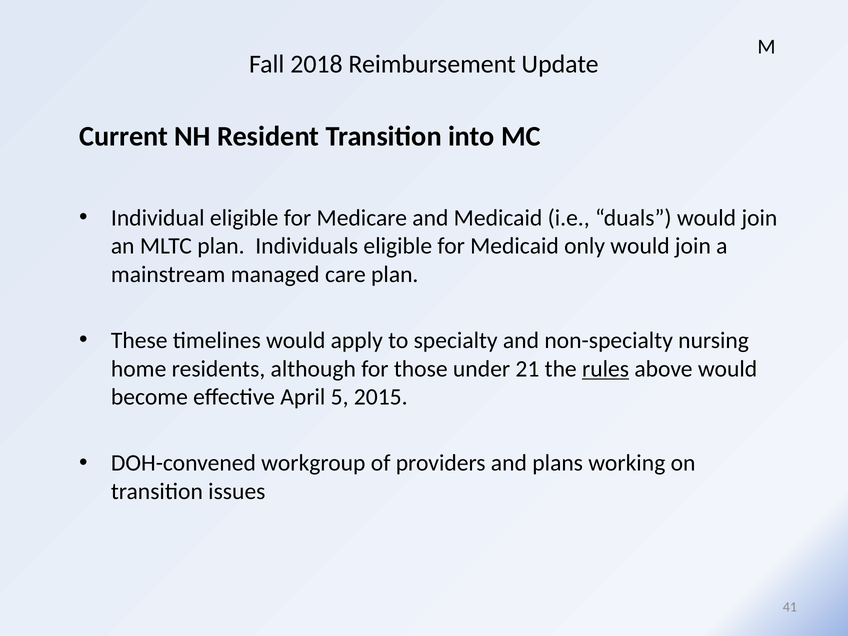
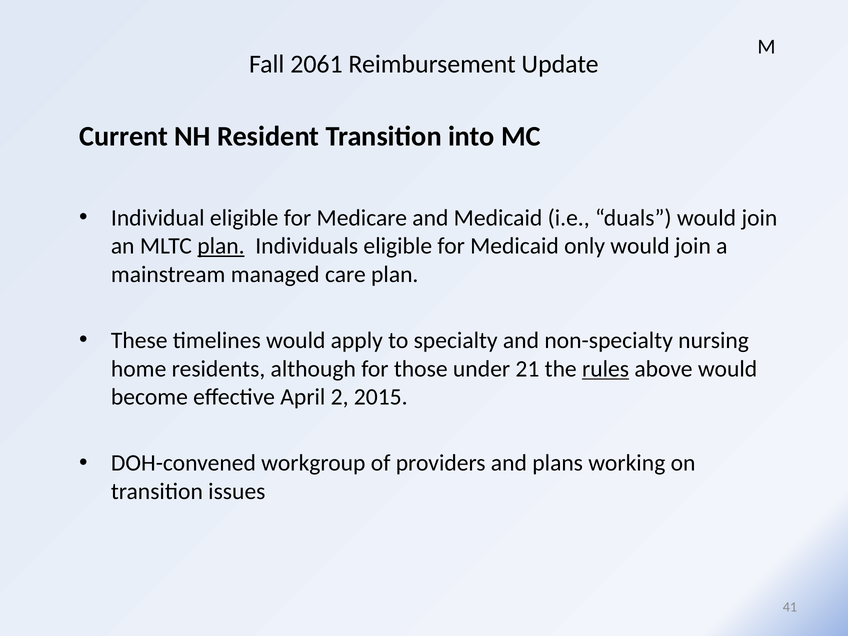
2018: 2018 -> 2061 (316, 64)
plan underline: none -> present (221, 246)
5: 5 -> 2 (340, 397)
